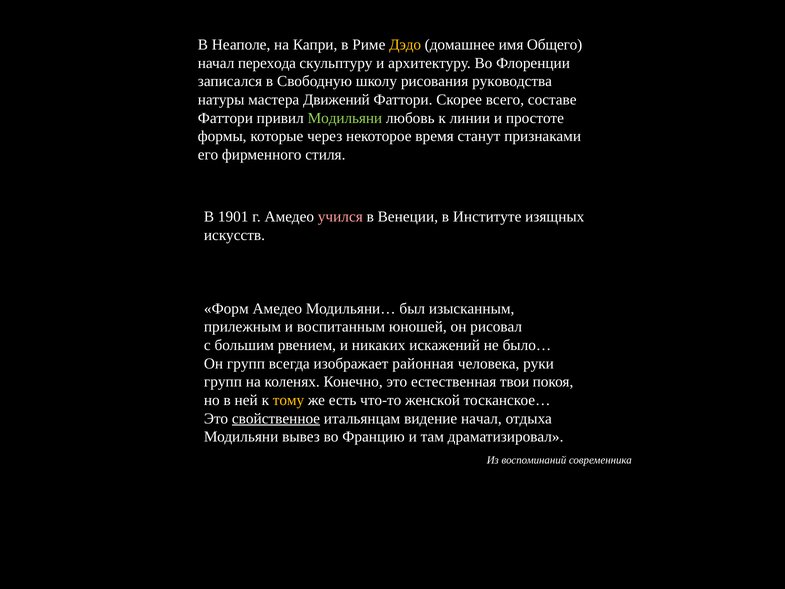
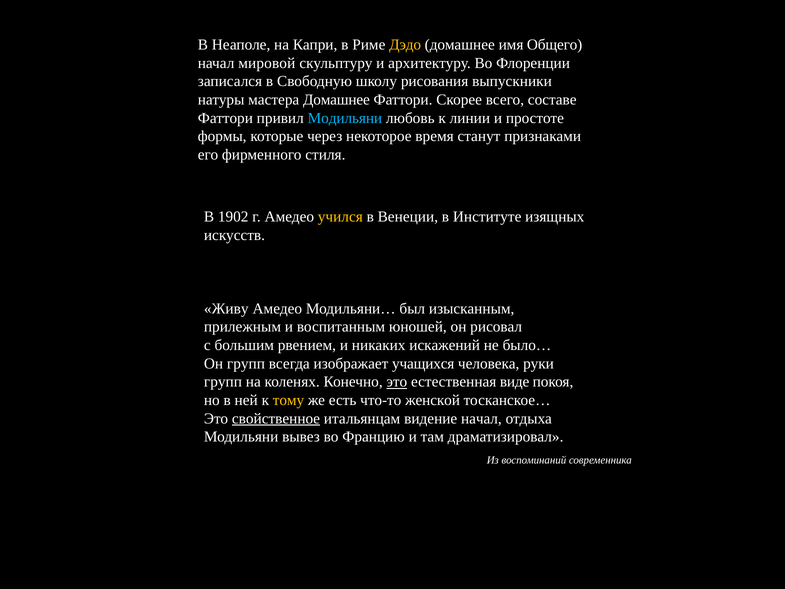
перехода: перехода -> мировой (267, 63)
руководства: руководства -> выпускники (512, 81)
мастера Движений: Движений -> Домашнее (336, 100)
Модильяни colour: light green -> light blue (345, 118)
1901: 1901 -> 1902 (233, 217)
учился colour: pink -> yellow (340, 217)
Форм: Форм -> Живу (226, 308)
районная: районная -> учащихся (423, 363)
это underline: none -> present (397, 382)
твои: твои -> виде (515, 382)
